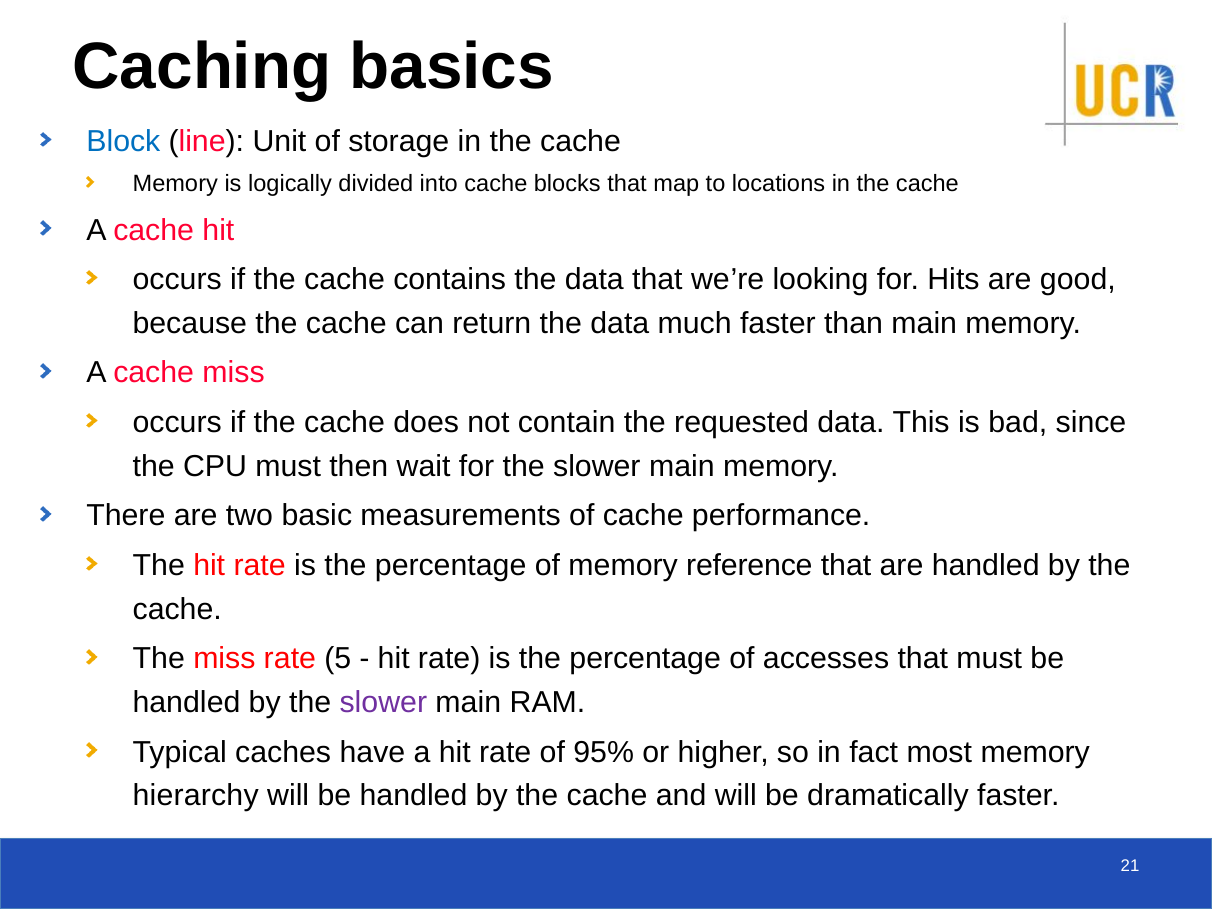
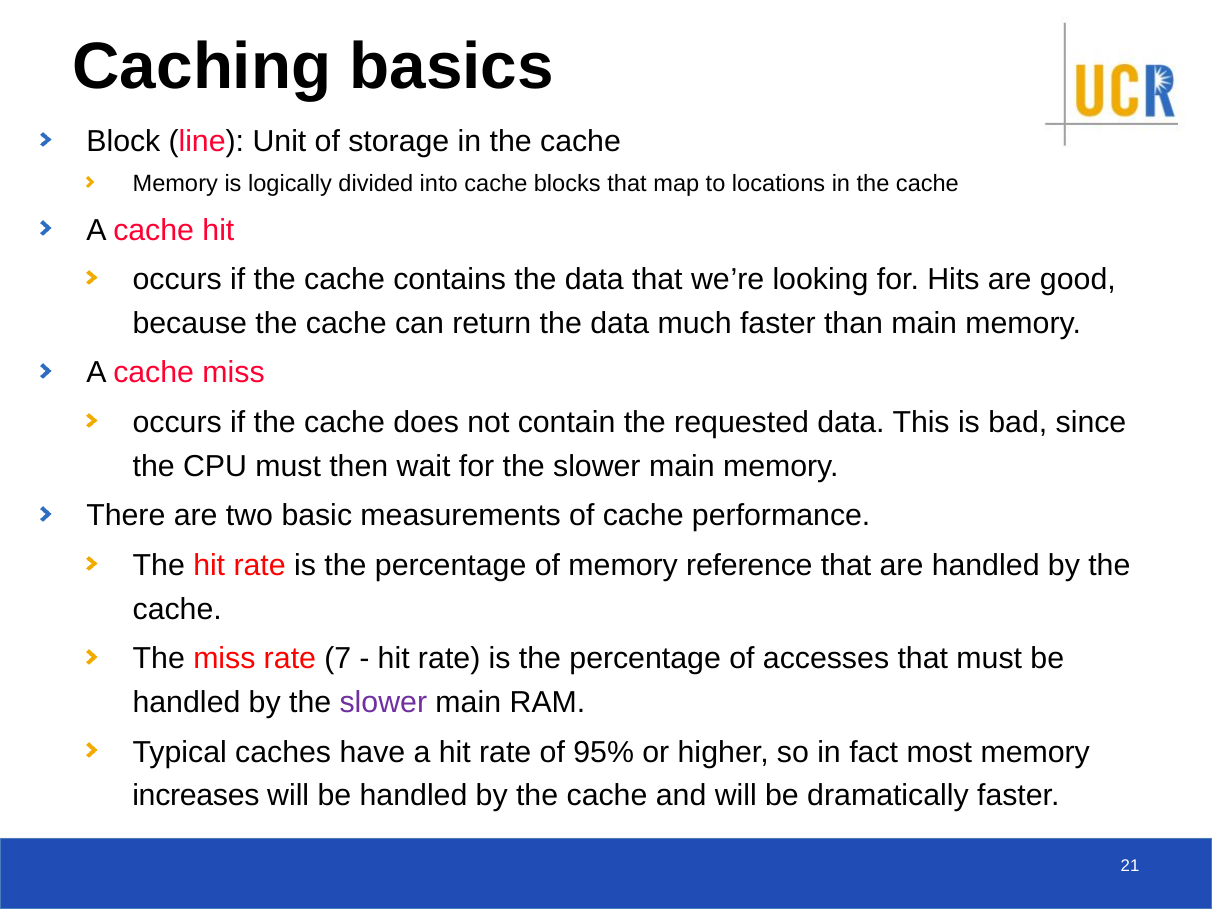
Block colour: blue -> black (123, 142)
5: 5 -> 7 (338, 659)
hierarchy: hierarchy -> increases (196, 796)
